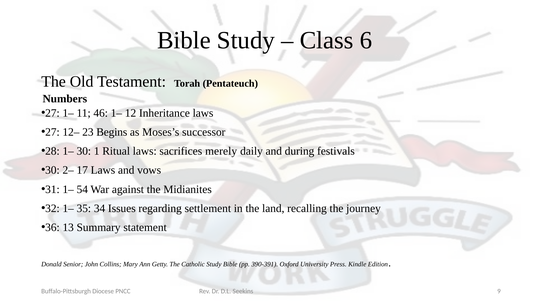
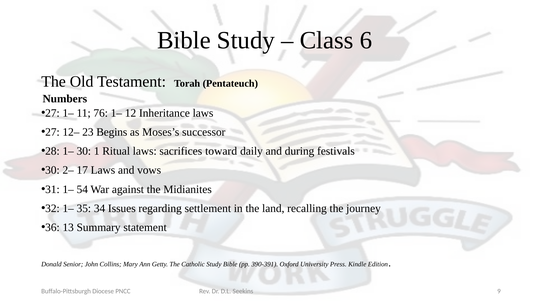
46: 46 -> 76 (101, 113)
merely: merely -> toward (221, 151)
